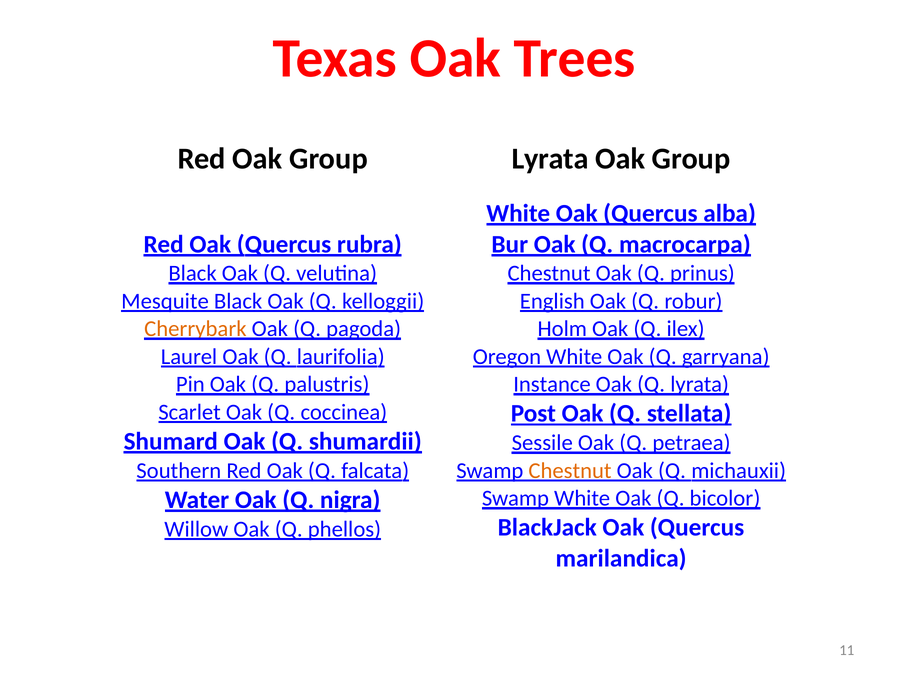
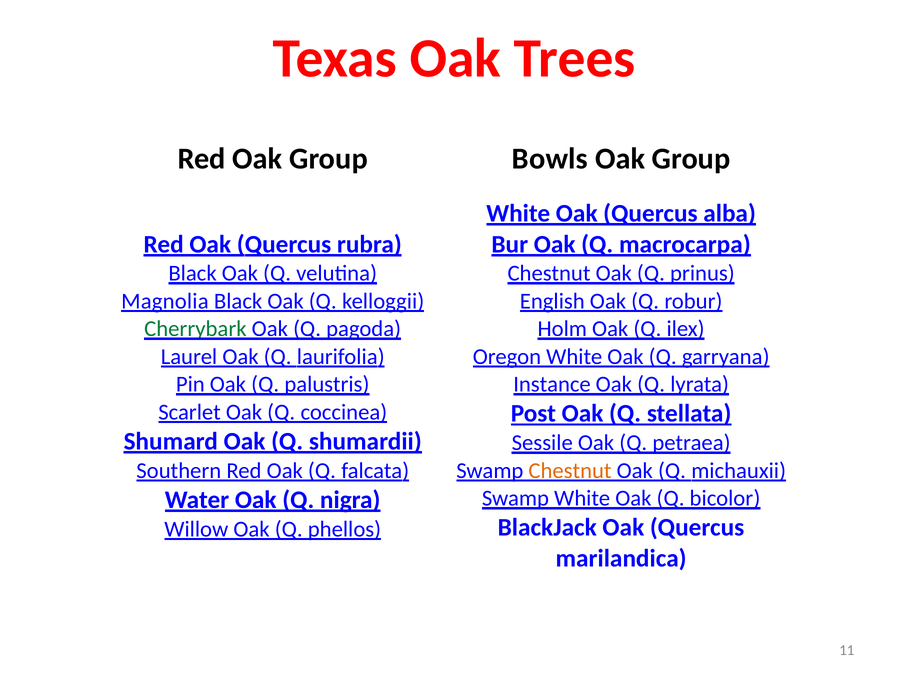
Group Lyrata: Lyrata -> Bowls (550, 159)
Mesquite: Mesquite -> Magnolia (165, 302)
Cherrybark colour: orange -> green (195, 329)
